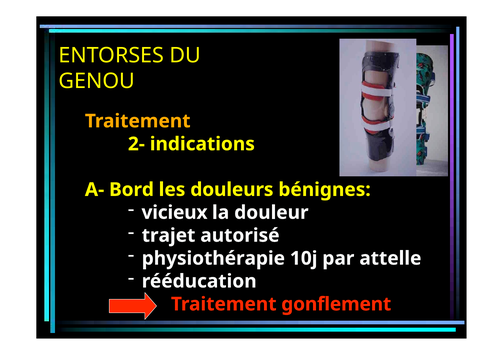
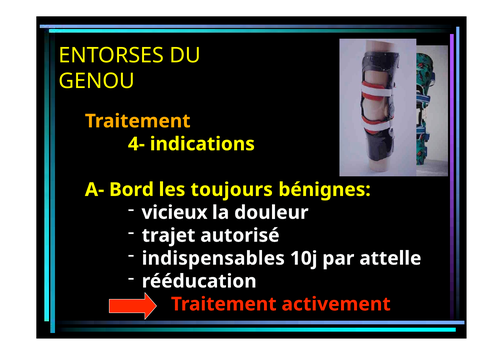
2-: 2- -> 4- (136, 144)
douleurs: douleurs -> toujours (232, 190)
physiothérapie: physiothérapie -> indispensables (213, 259)
gonflement: gonflement -> activement (336, 305)
